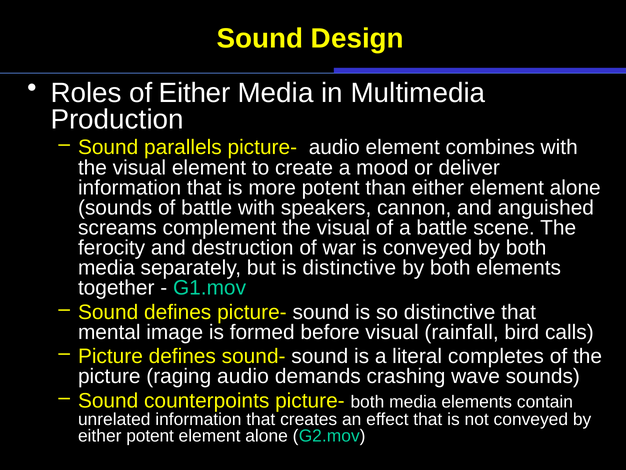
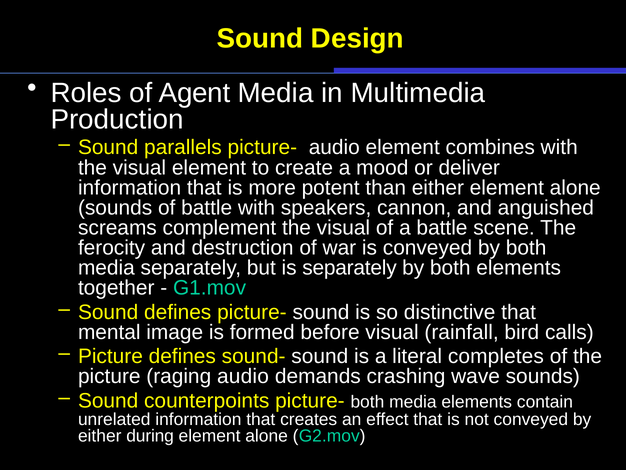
of Either: Either -> Agent (195, 93)
is distinctive: distinctive -> separately (350, 268)
either potent: potent -> during (150, 436)
